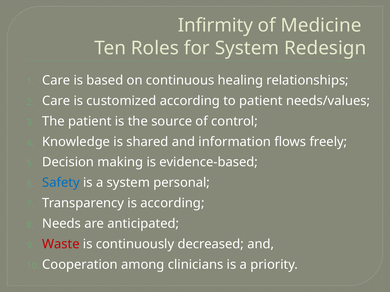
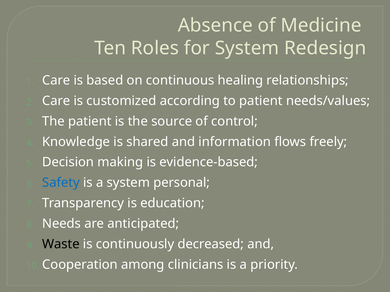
Infirmity: Infirmity -> Absence (215, 25)
is according: according -> education (172, 204)
Waste colour: red -> black (61, 245)
